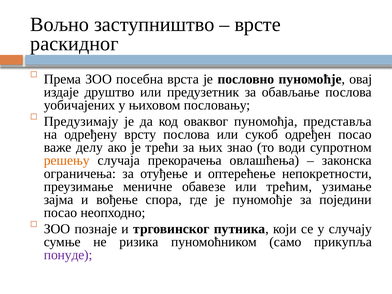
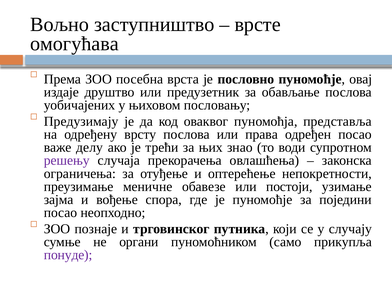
раскидног: раскидног -> омогућава (74, 44)
сукоб: сукоб -> права (262, 134)
решењу colour: orange -> purple (67, 160)
трећим: трећим -> постоји (289, 187)
ризика: ризика -> органи (139, 242)
